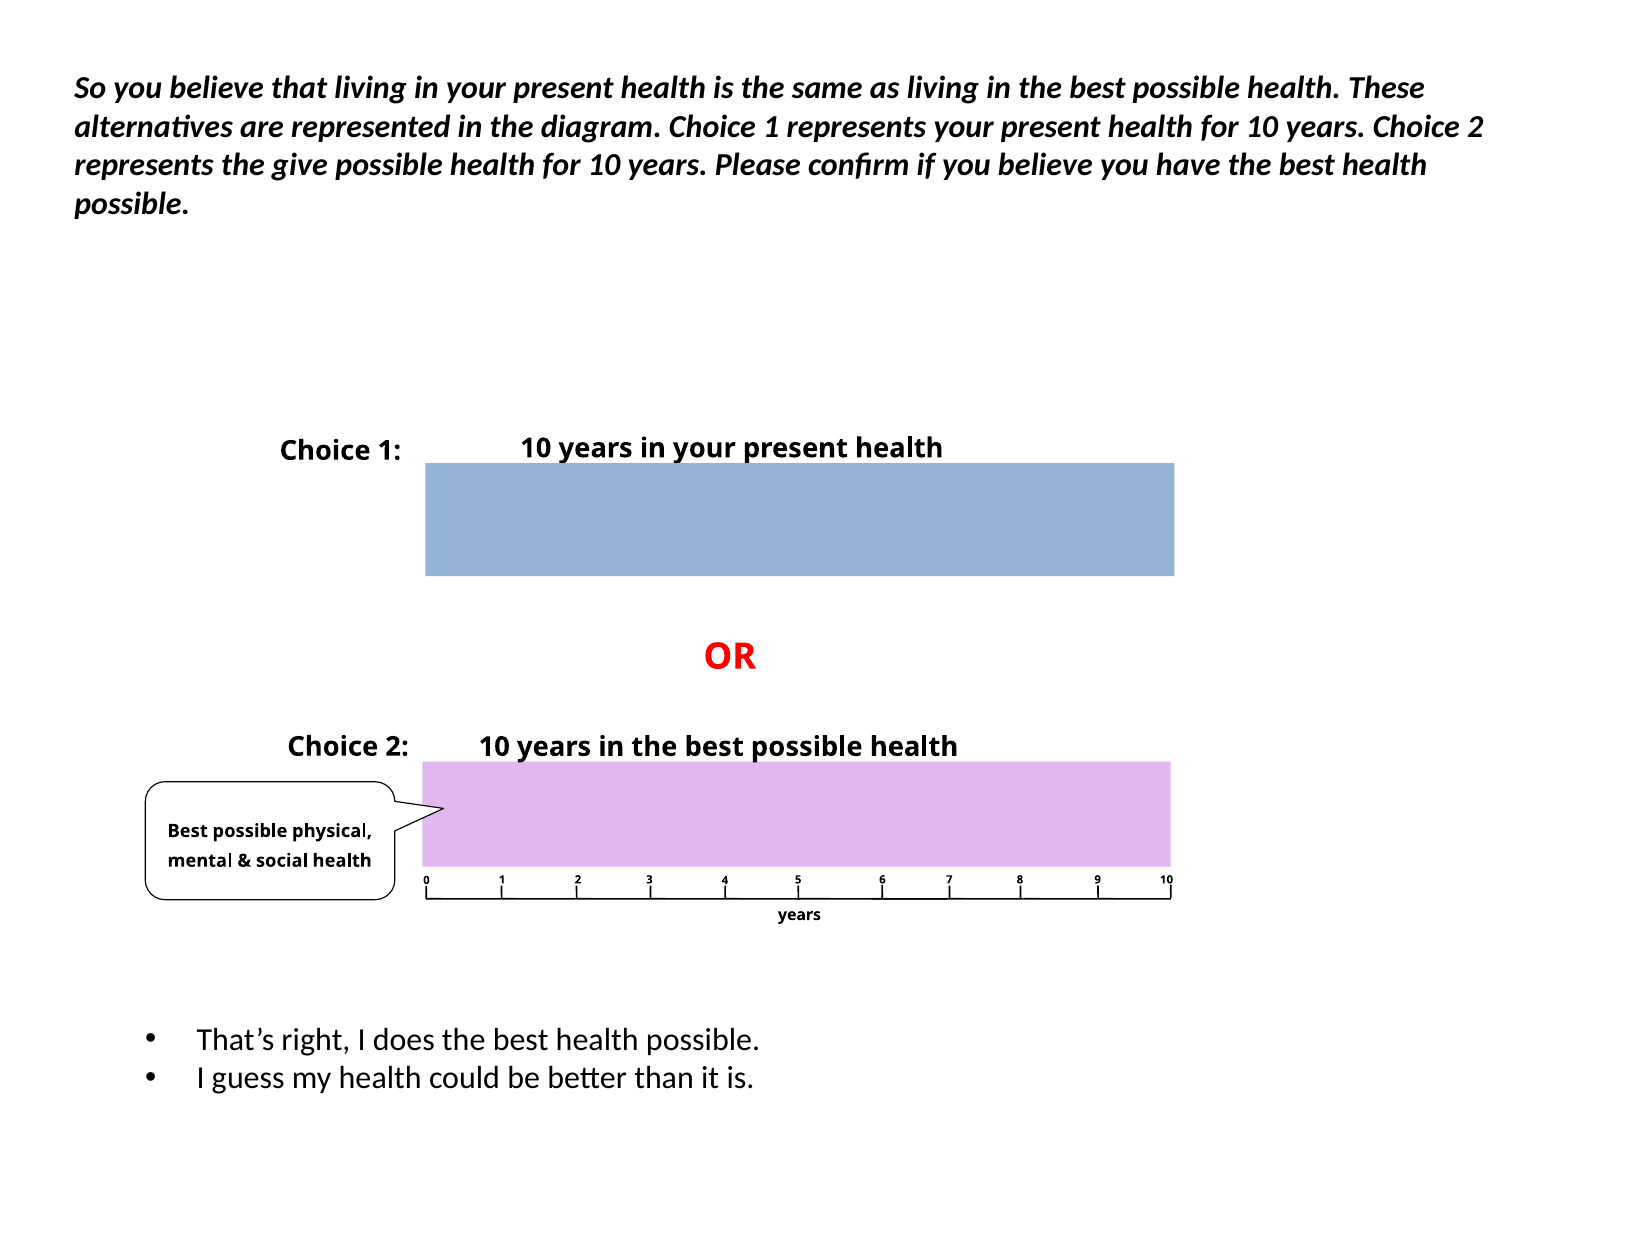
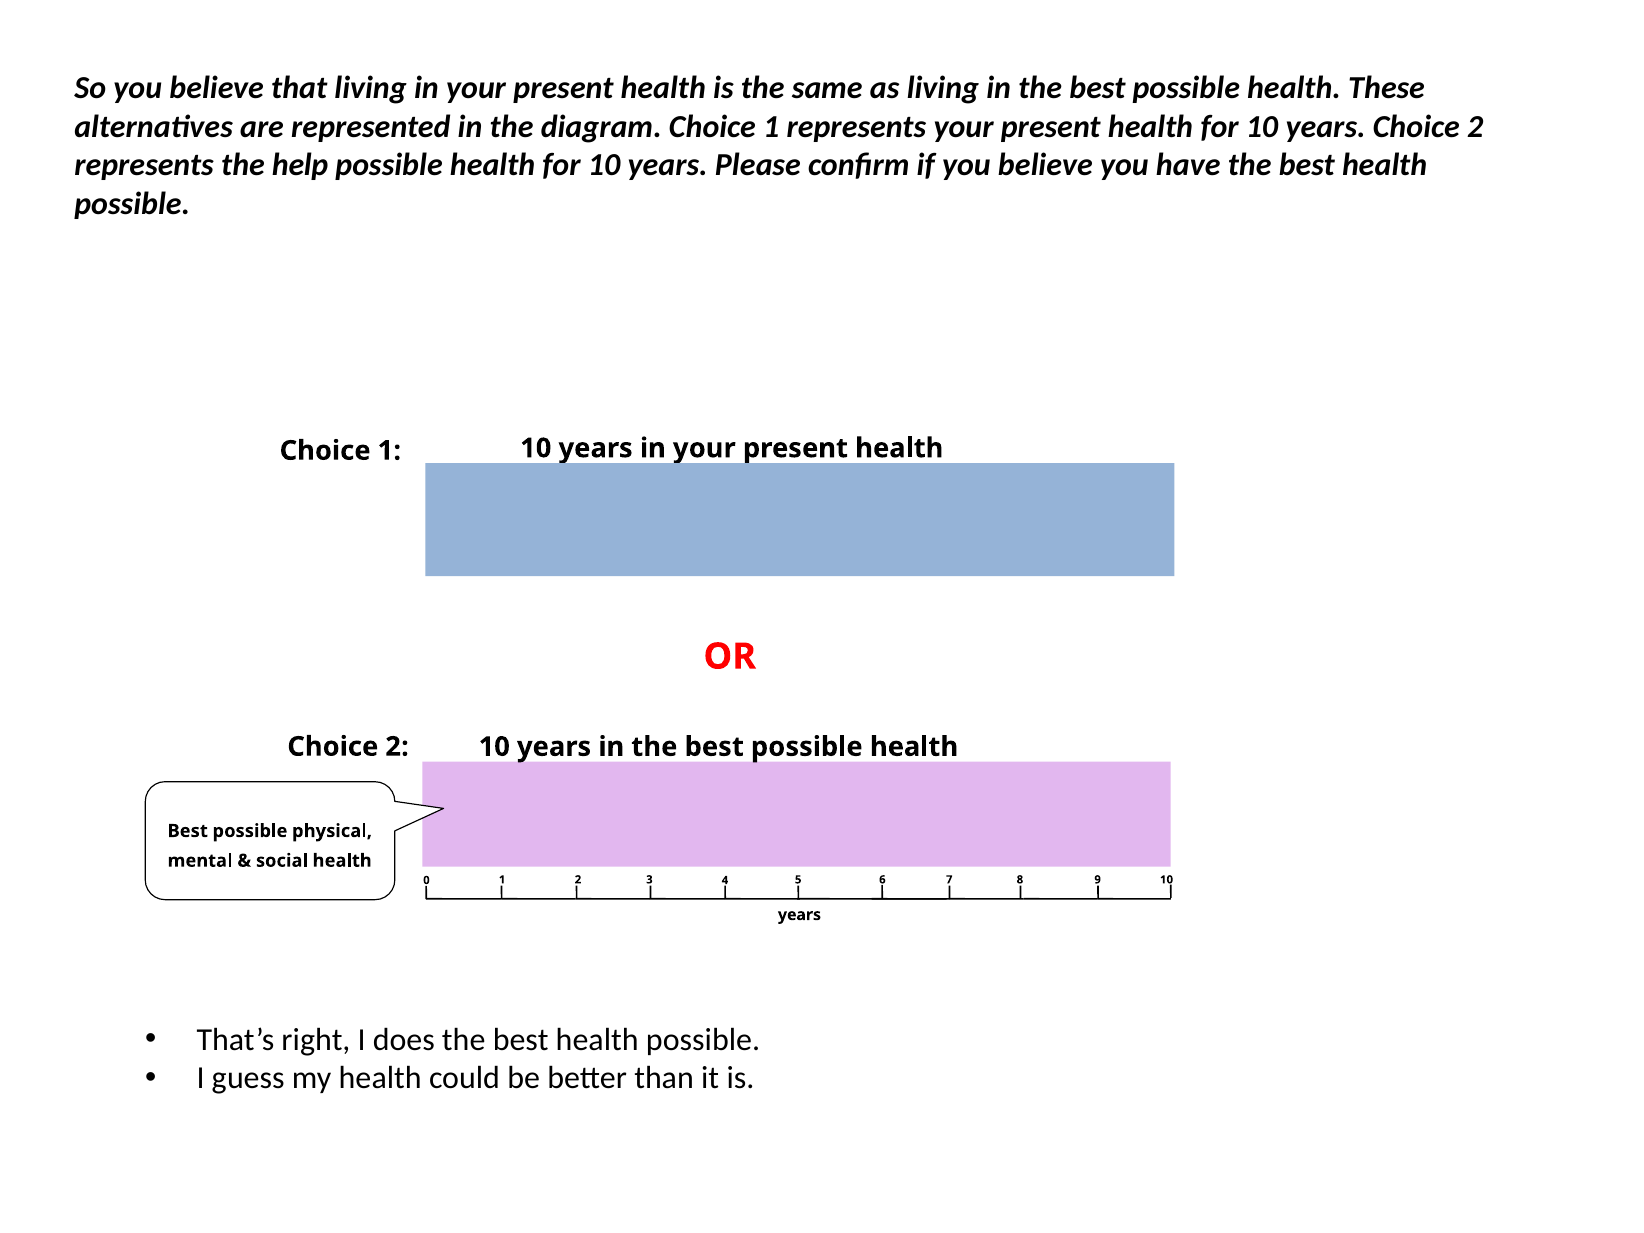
give: give -> help (300, 165)
